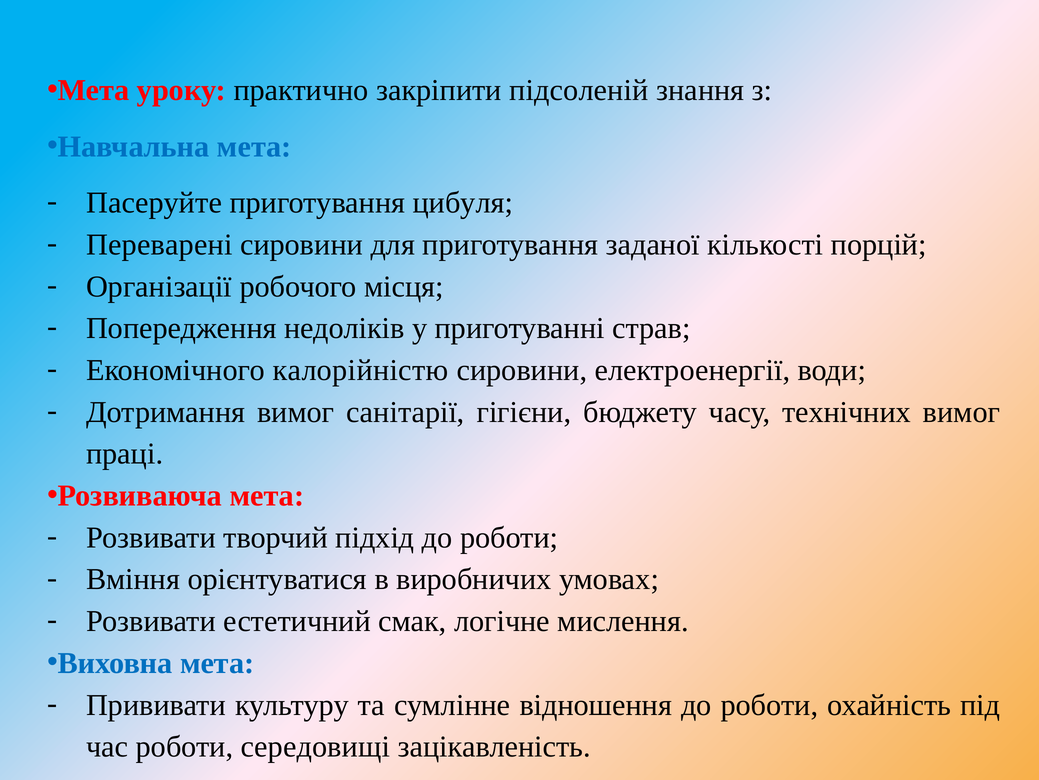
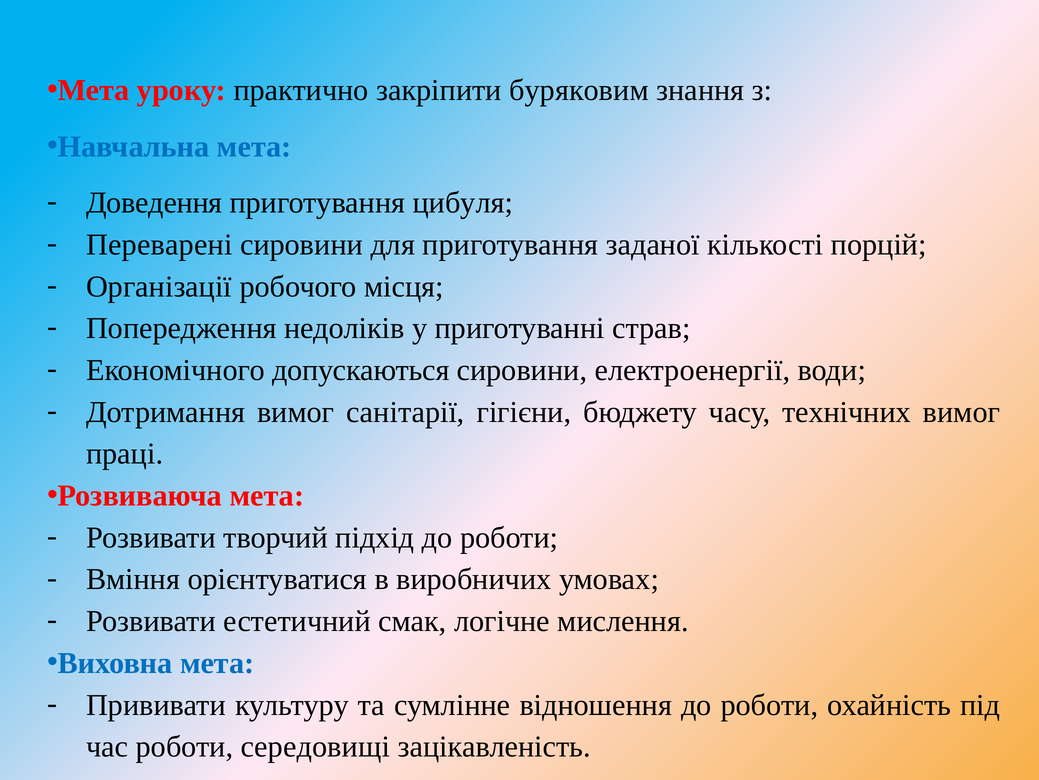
підсоленій: підсоленій -> буряковим (579, 90)
Пасеруйте: Пасеруйте -> Доведення (154, 203)
калорійністю: калорійністю -> допускаються (361, 370)
